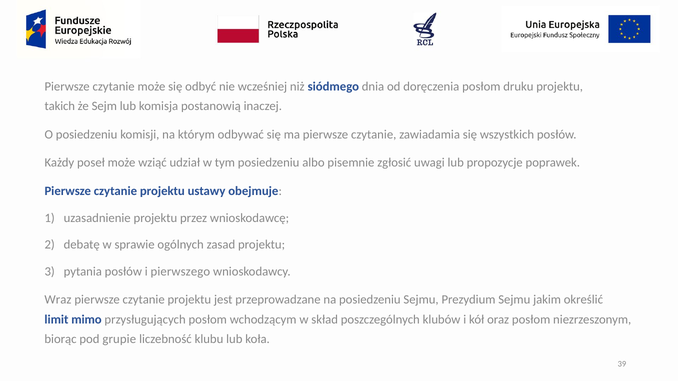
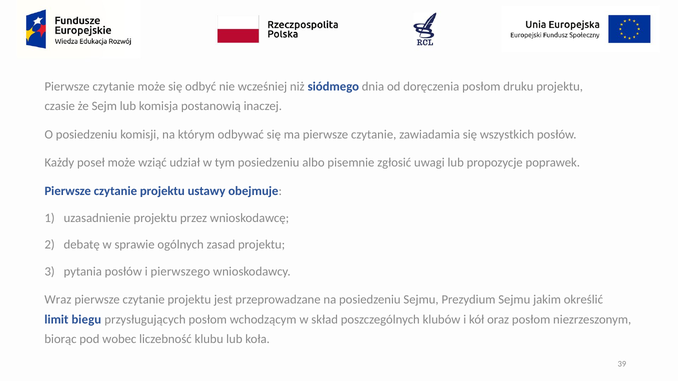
takich: takich -> czasie (60, 106)
mimo: mimo -> biegu (86, 320)
grupie: grupie -> wobec (119, 340)
